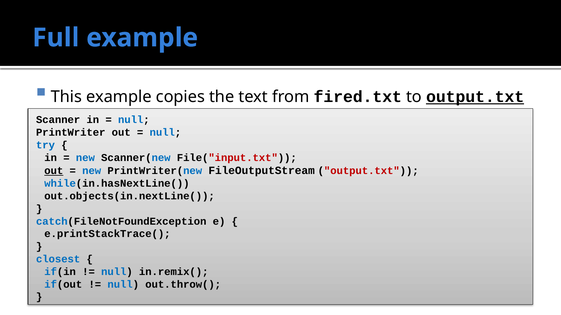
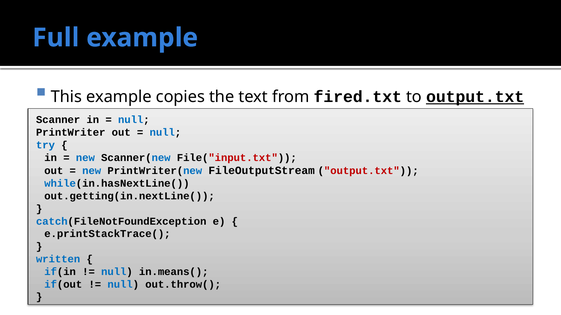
out underline: present -> none (54, 171)
out.objects(in.nextLine(: out.objects(in.nextLine( -> out.getting(in.nextLine( (130, 196)
closest: closest -> written (58, 259)
in.remix(: in.remix( -> in.means( (174, 272)
